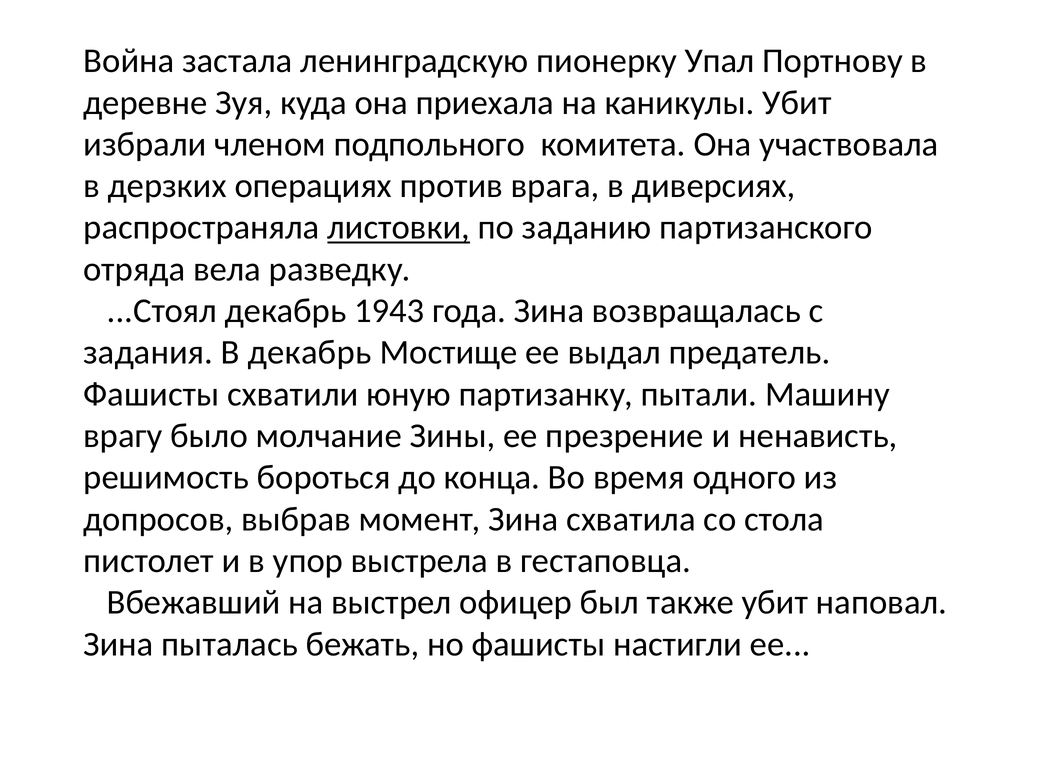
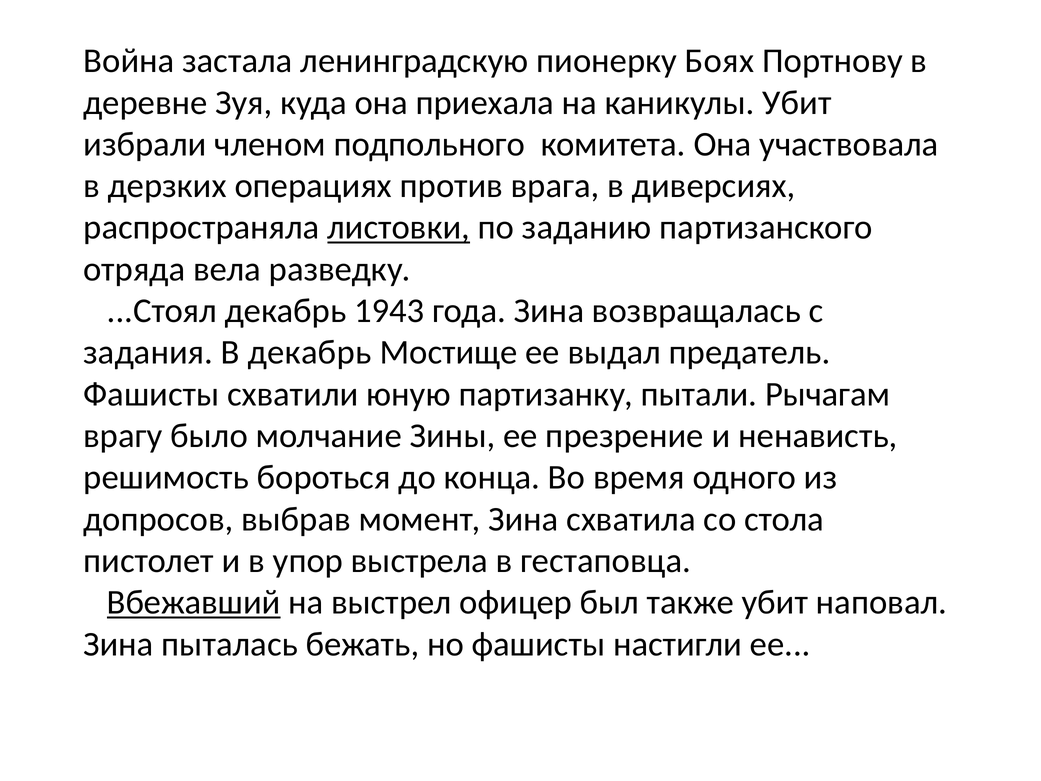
Упал: Упал -> Боях (719, 61)
Машину: Машину -> Рычагам (828, 394)
Вбежавший underline: none -> present (194, 602)
